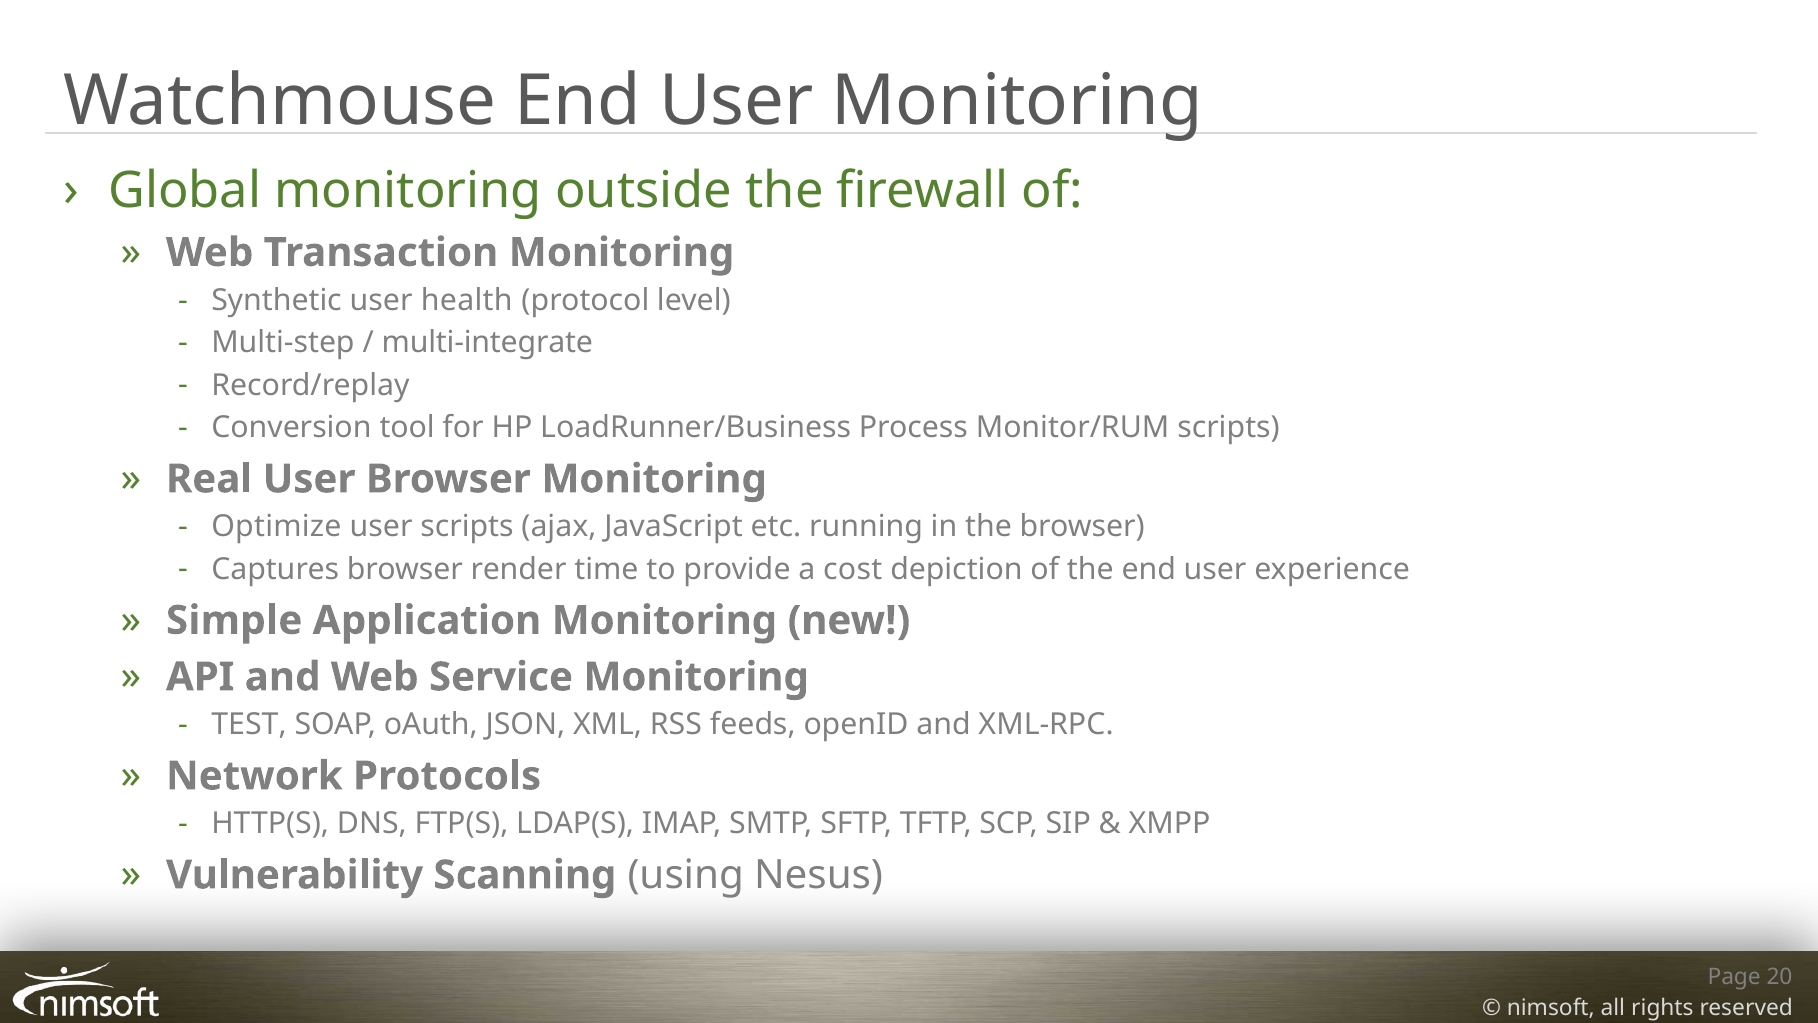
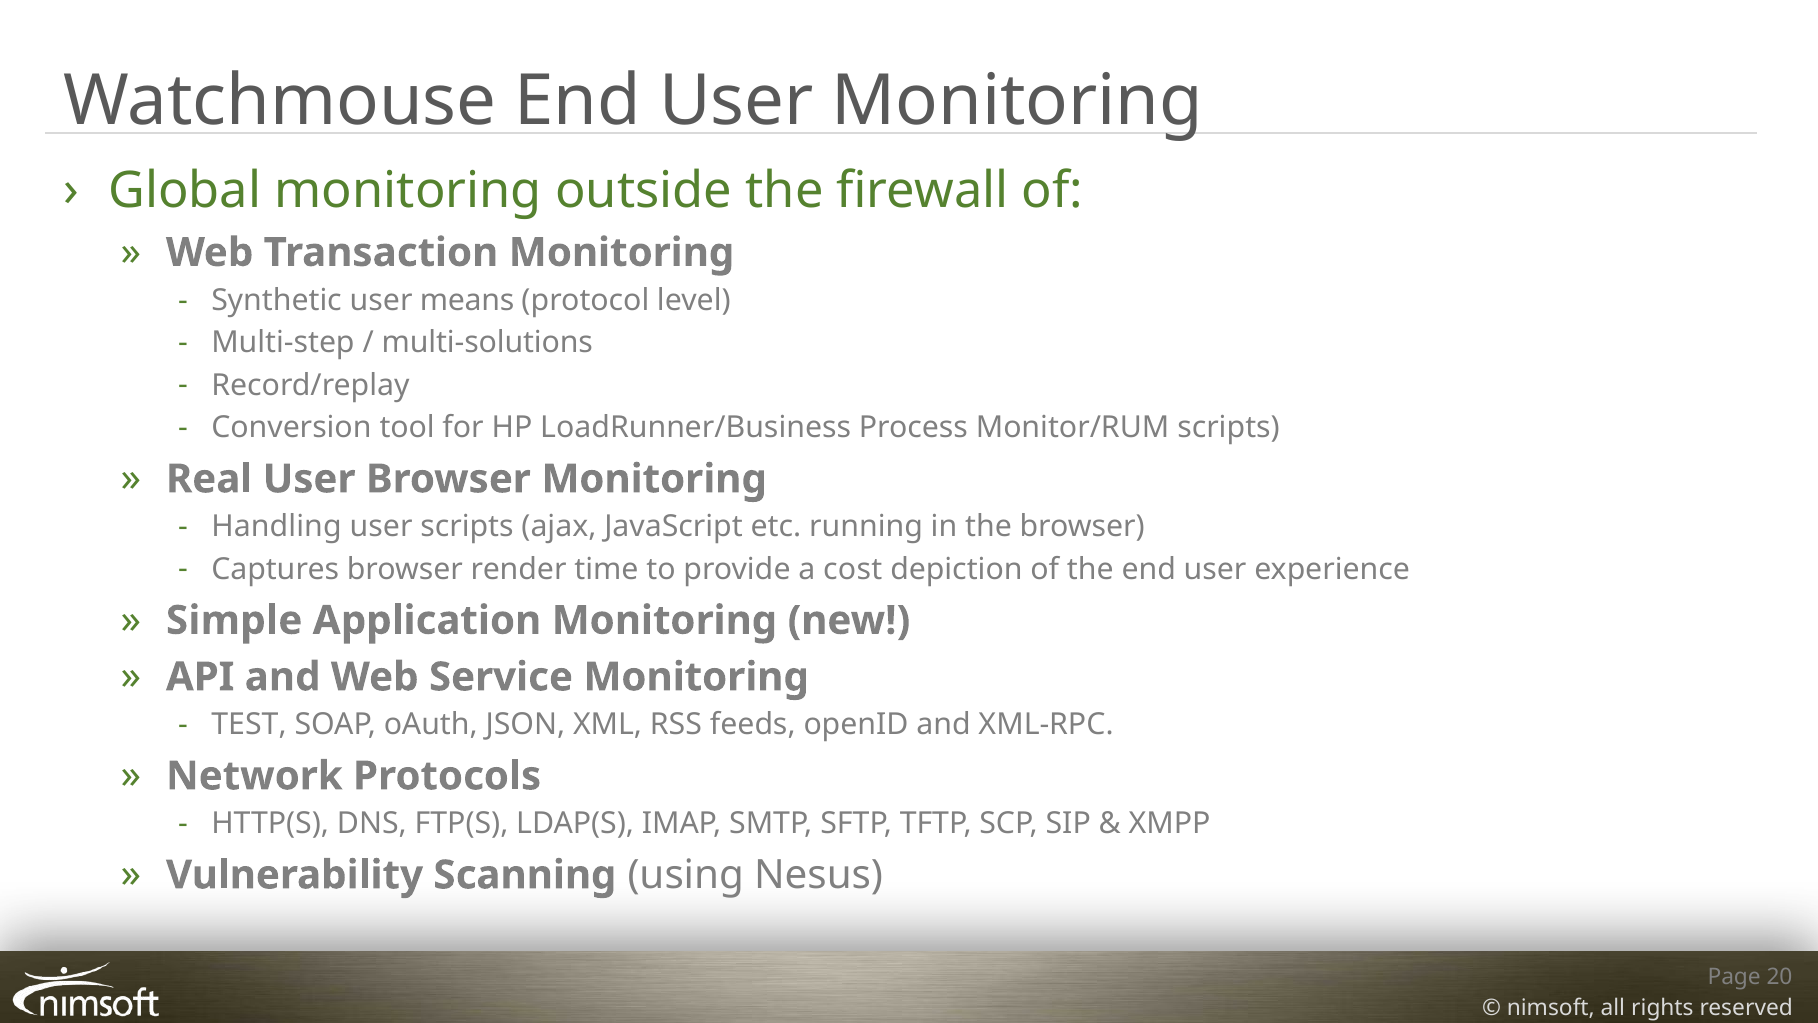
health: health -> means (467, 300)
multi-integrate: multi-integrate -> multi-solutions (487, 343)
Optimize: Optimize -> Handling (276, 527)
